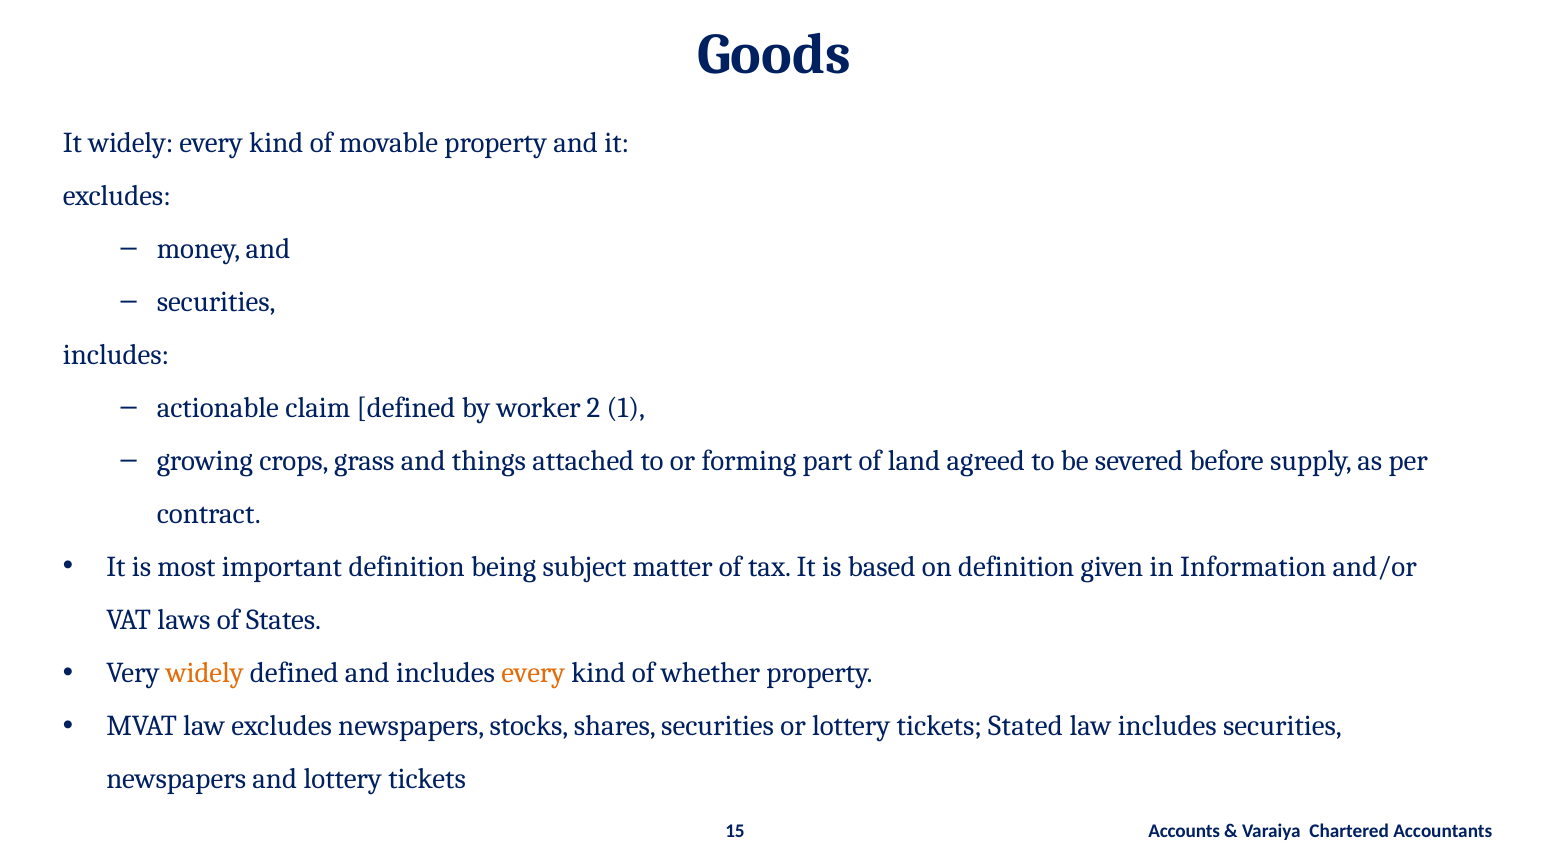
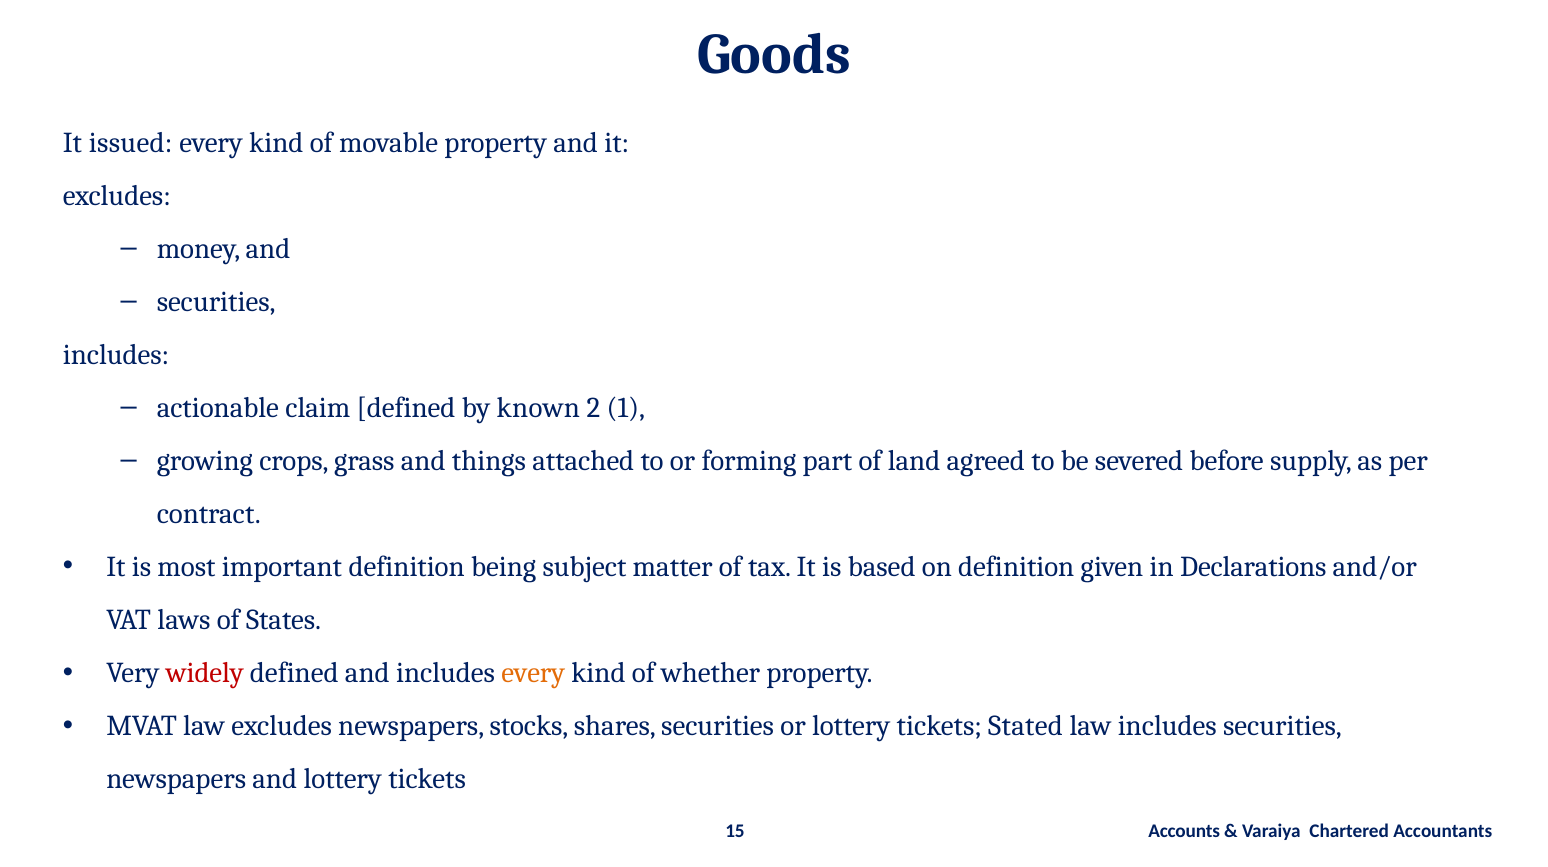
It widely: widely -> issued (131, 143)
worker: worker -> known (538, 408)
Information: Information -> Declarations (1253, 567)
widely colour: orange -> red (205, 673)
